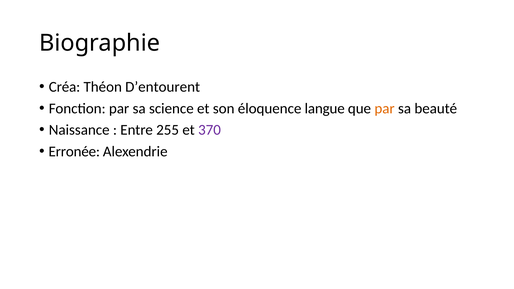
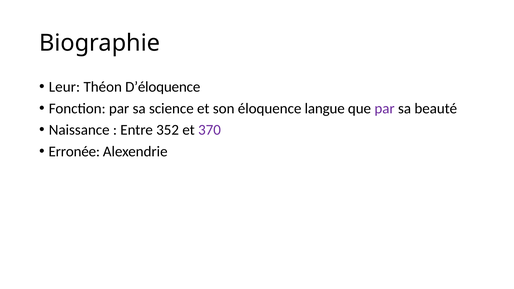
Créa: Créa -> Leur (64, 87)
D’entourent: D’entourent -> D’éloquence (163, 87)
par colour: orange -> purple (385, 108)
255: 255 -> 352 (168, 130)
